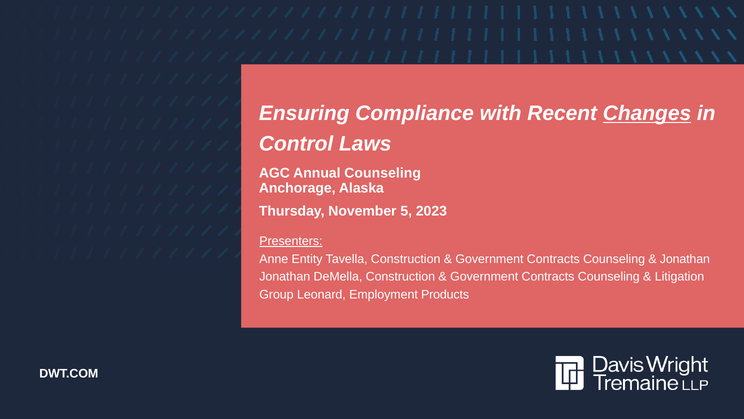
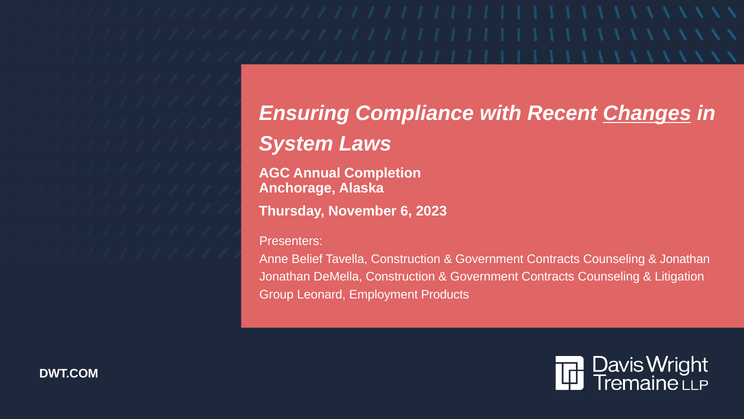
Control: Control -> System (296, 144)
Annual Counseling: Counseling -> Completion (383, 173)
5: 5 -> 6 (406, 211)
Presenters underline: present -> none (291, 241)
Entity: Entity -> Belief (307, 259)
